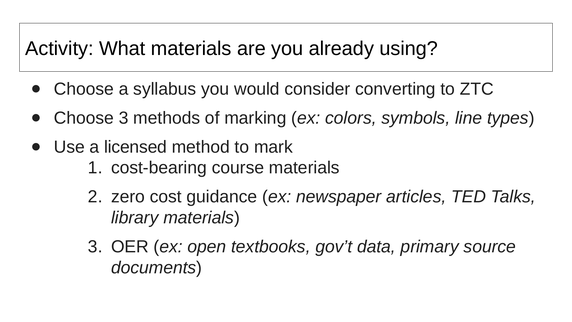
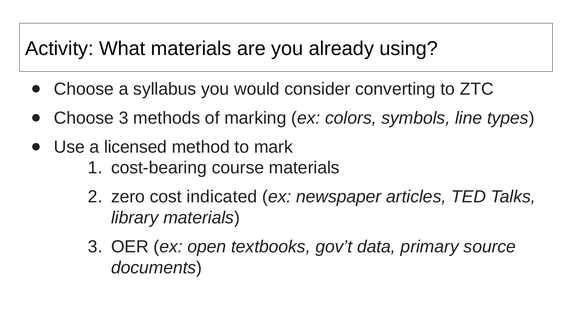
guidance: guidance -> indicated (222, 197)
